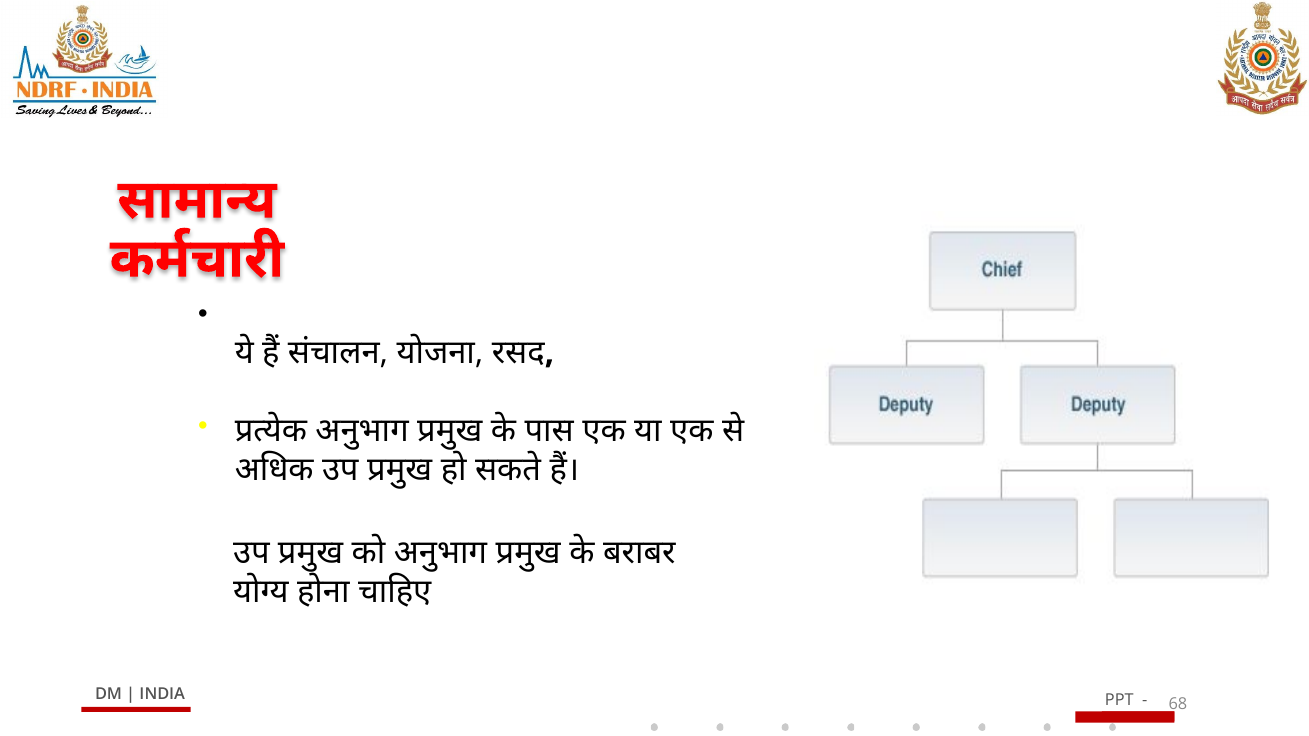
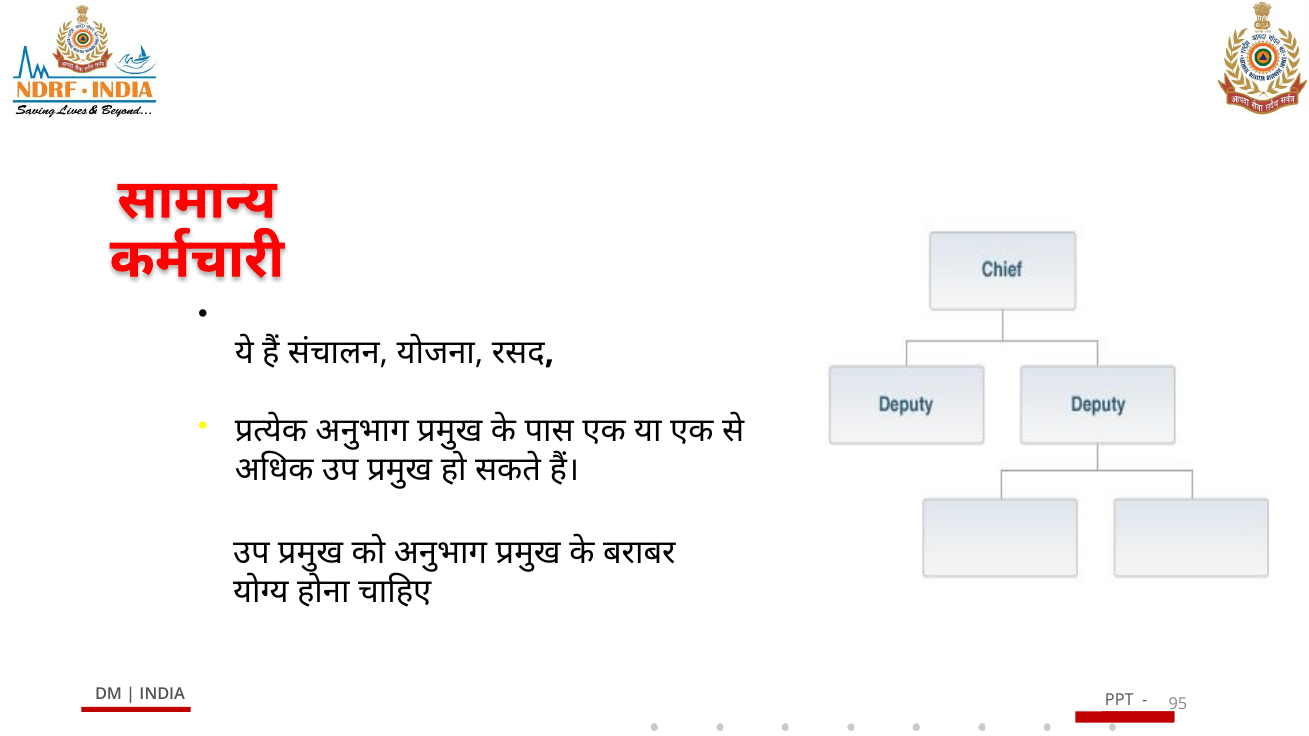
68: 68 -> 95 (1178, 705)
